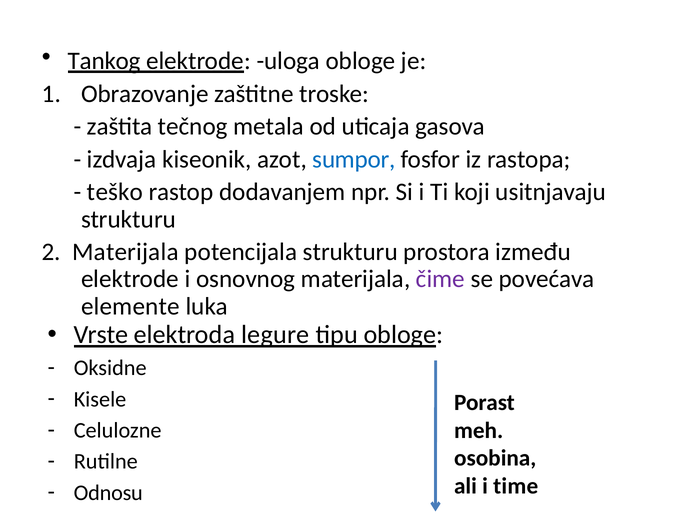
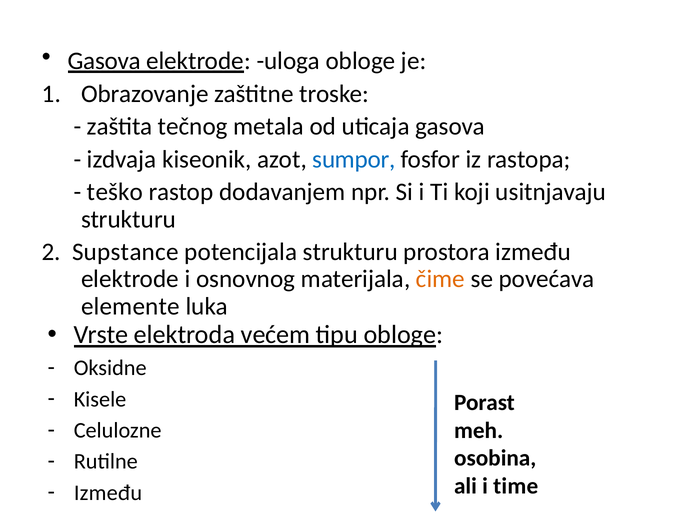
Tankog: Tankog -> Gasova (104, 61)
2 Materijala: Materijala -> Supstance (125, 252)
čime colour: purple -> orange (440, 279)
legure: legure -> većem (275, 335)
Odnosu: Odnosu -> Između (108, 492)
